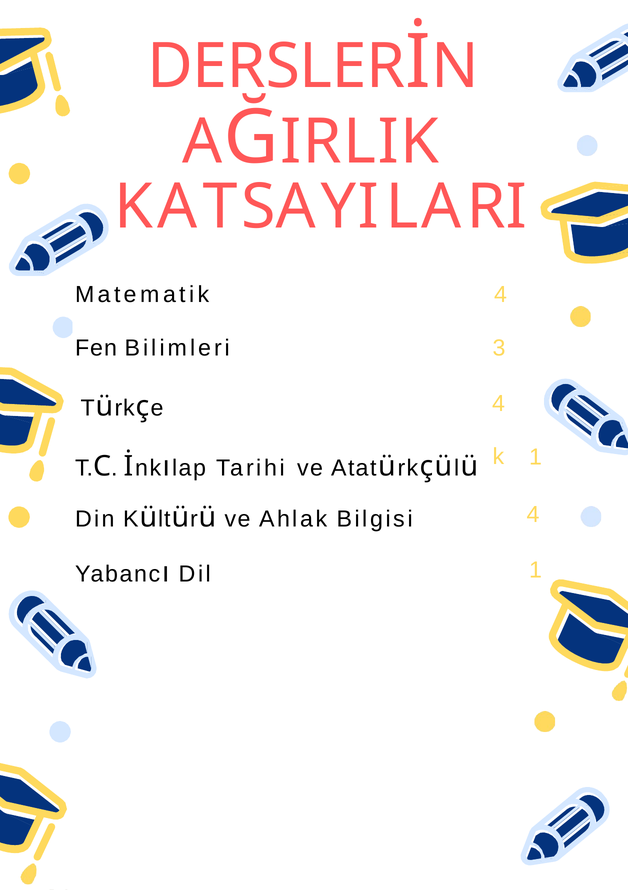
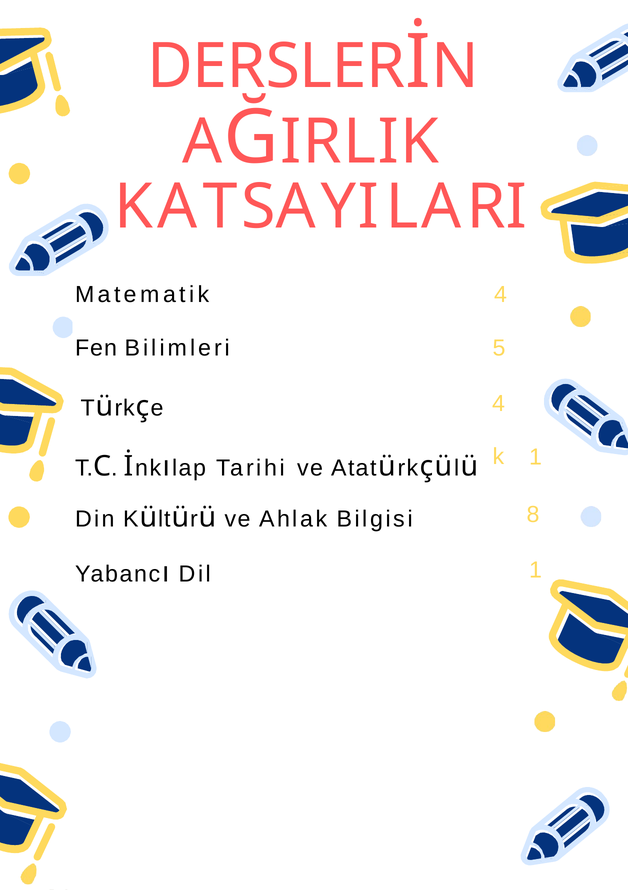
3: 3 -> 5 (499, 348)
Bilgisi 4: 4 -> 8 (533, 514)
